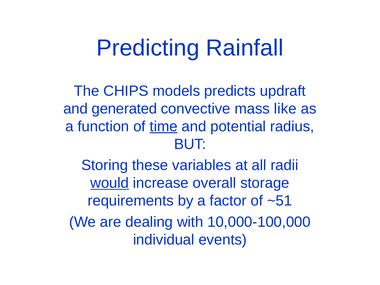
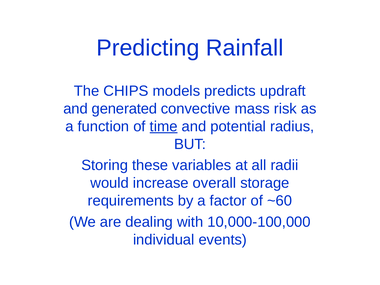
like: like -> risk (285, 109)
would underline: present -> none (110, 183)
~51: ~51 -> ~60 (280, 201)
